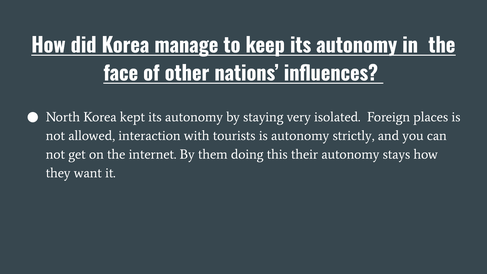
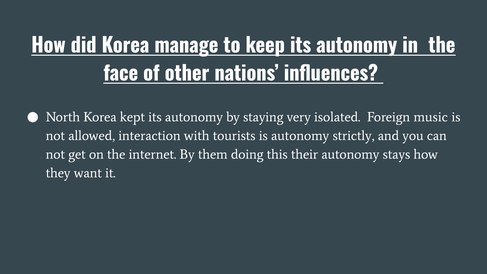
places: places -> music (431, 117)
